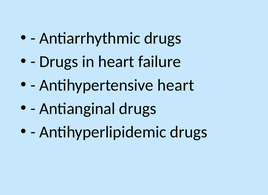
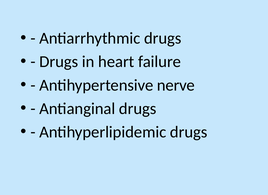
Antihypertensive heart: heart -> nerve (176, 85)
